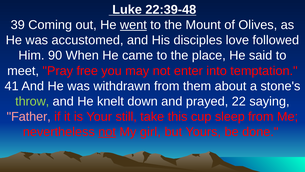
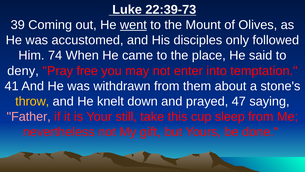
22:39-48: 22:39-48 -> 22:39-73 (171, 10)
love: love -> only (237, 40)
90: 90 -> 74 (55, 55)
meet: meet -> deny (23, 71)
throw colour: light green -> yellow (32, 101)
22: 22 -> 47 (239, 101)
not underline: present -> none (107, 132)
girl: girl -> gift (150, 132)
